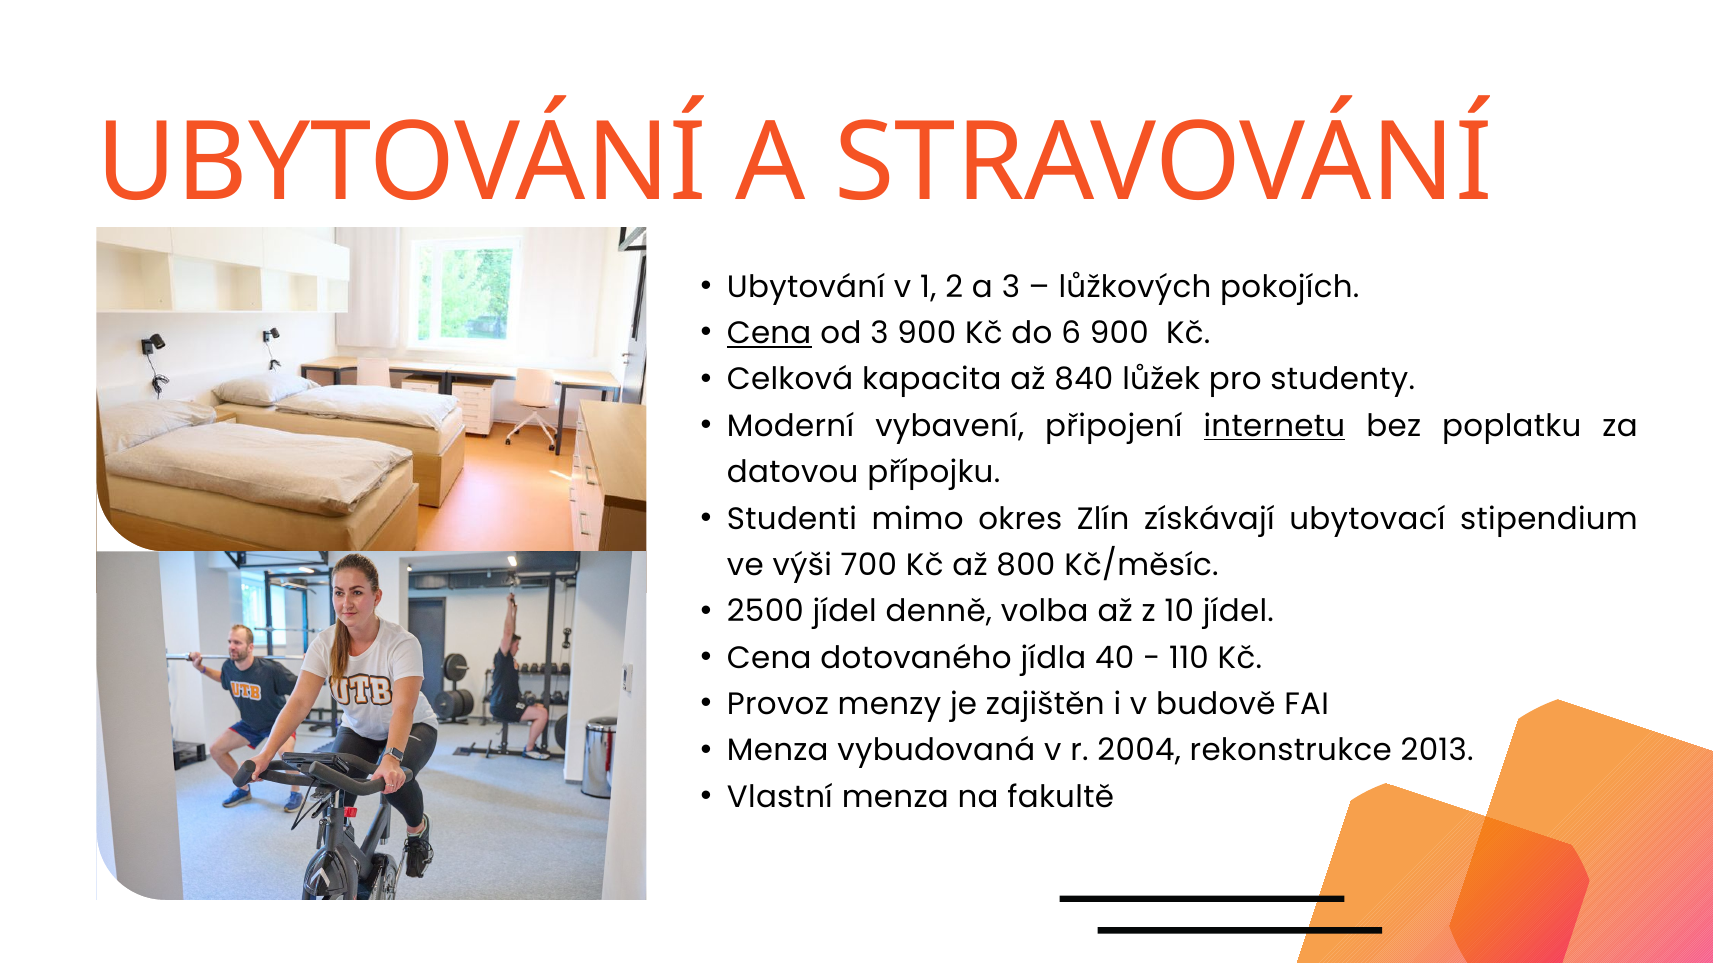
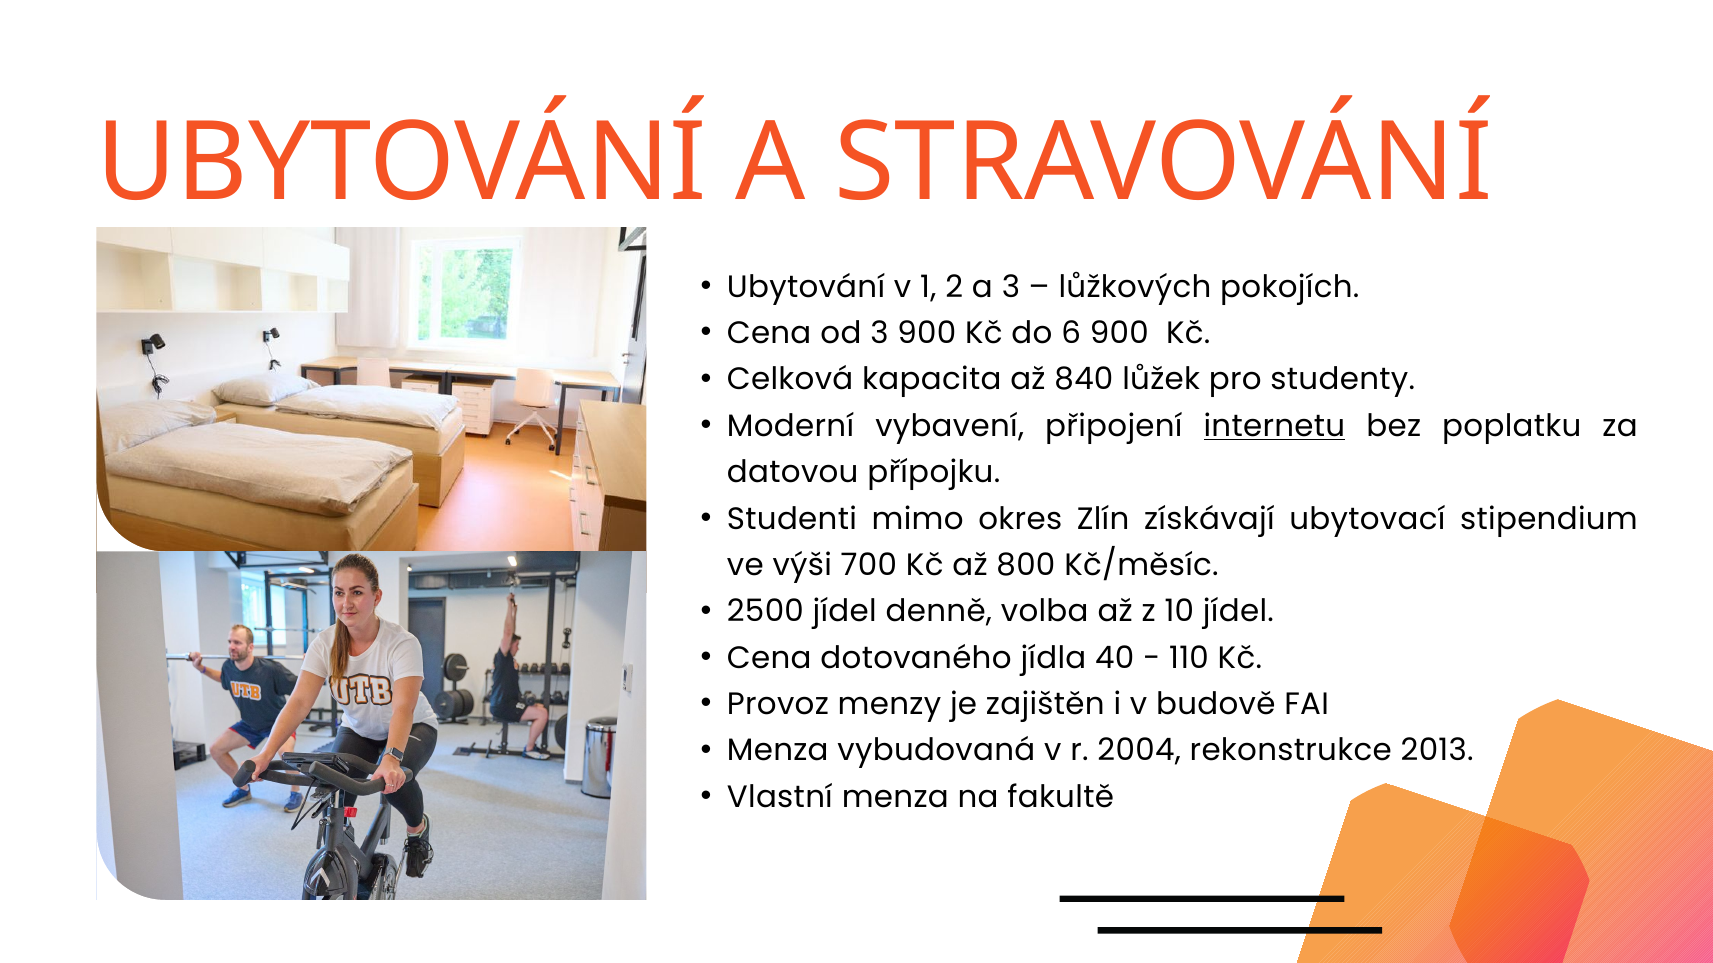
Cena underline: present -> none (769, 334)
